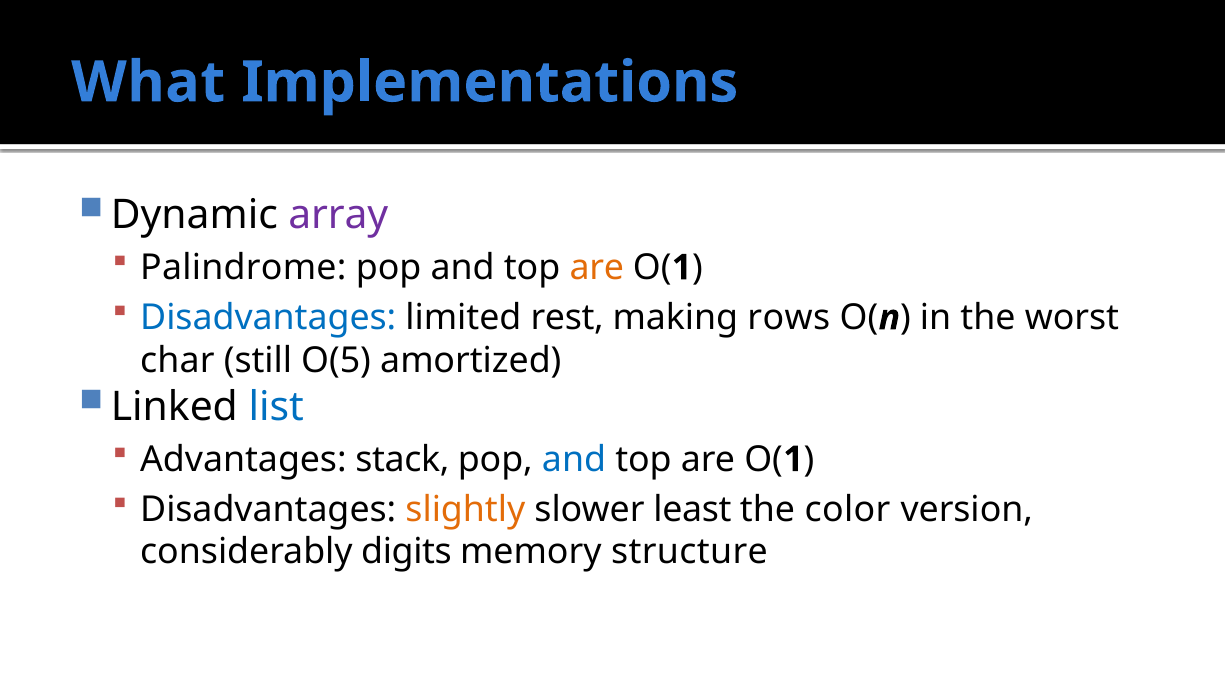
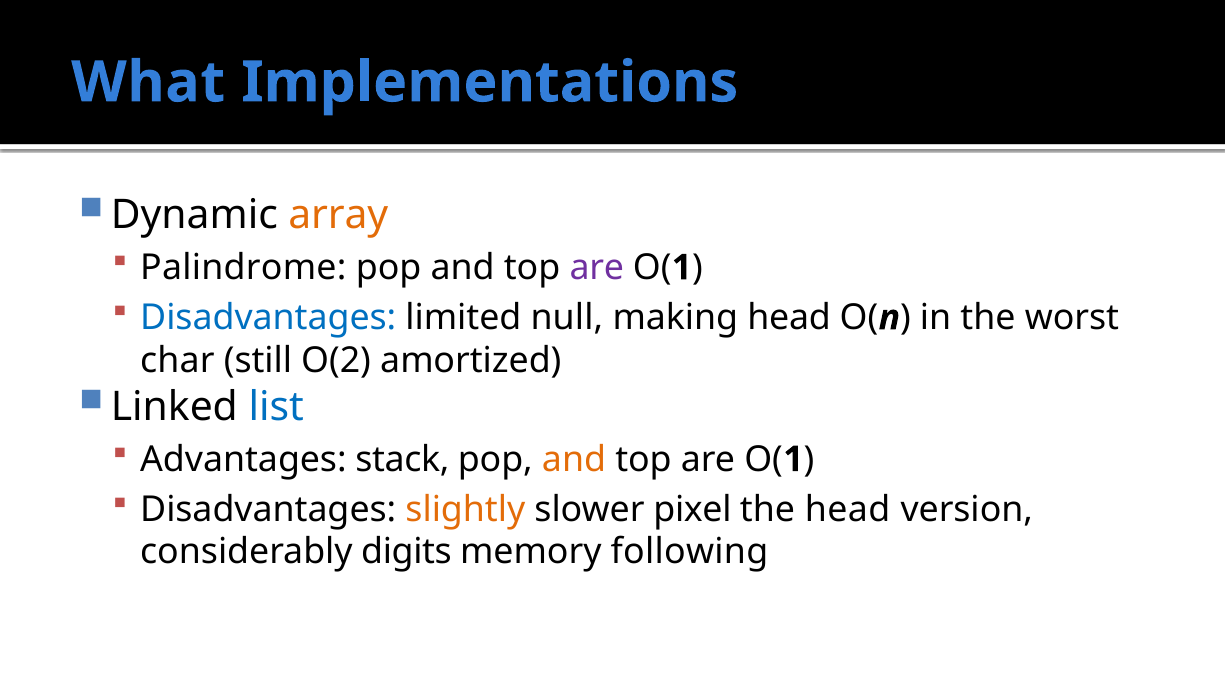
array colour: purple -> orange (338, 215)
are colour: orange -> purple (597, 268)
rest: rest -> null (567, 318)
making rows: rows -> head (789, 318)
O(5: O(5 -> O(2 (336, 360)
and colour: blue -> orange (574, 459)
least: least -> pixel (692, 509)
the color: color -> head (848, 509)
structure: structure -> following (689, 552)
